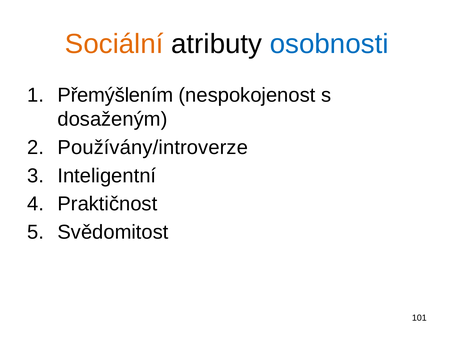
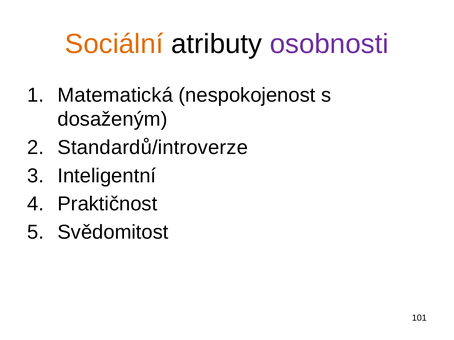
osobnosti colour: blue -> purple (329, 44)
Přemýšlením: Přemýšlením -> Matematická (115, 95)
Používány/introverze: Používány/introverze -> Standardů/introverze (153, 148)
